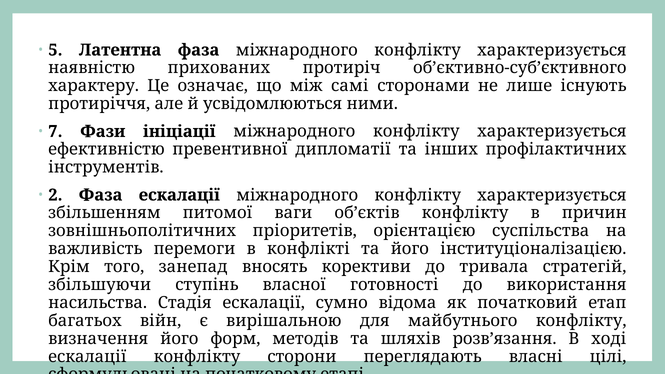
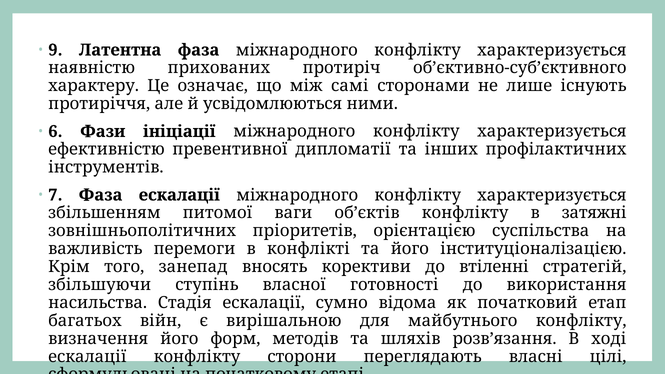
5: 5 -> 9 (55, 50)
7: 7 -> 6 (55, 132)
2: 2 -> 7 (55, 195)
причин: причин -> затяжні (594, 213)
тривала: тривала -> втіленні (494, 267)
